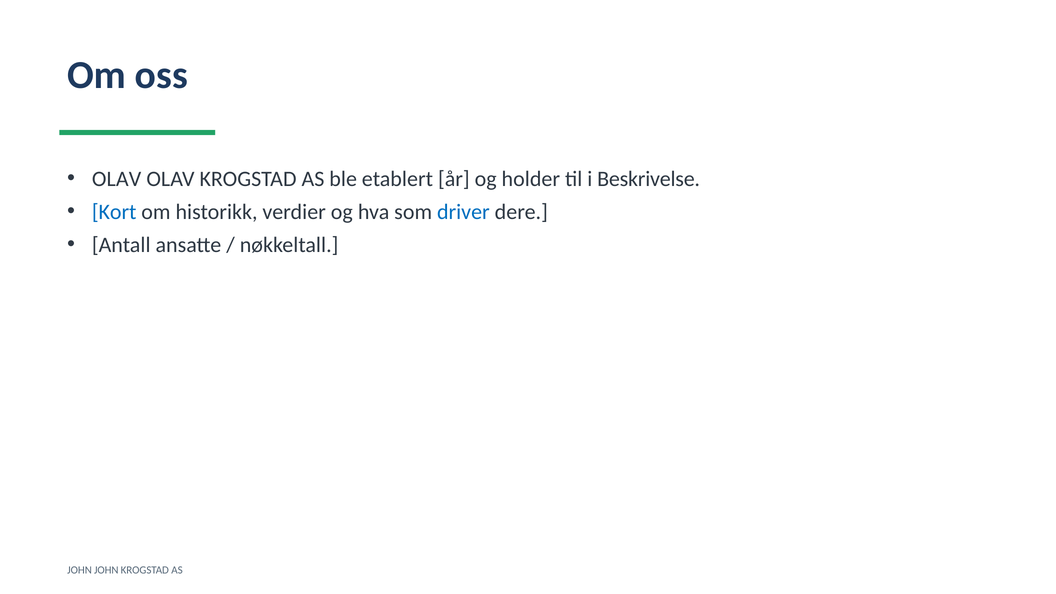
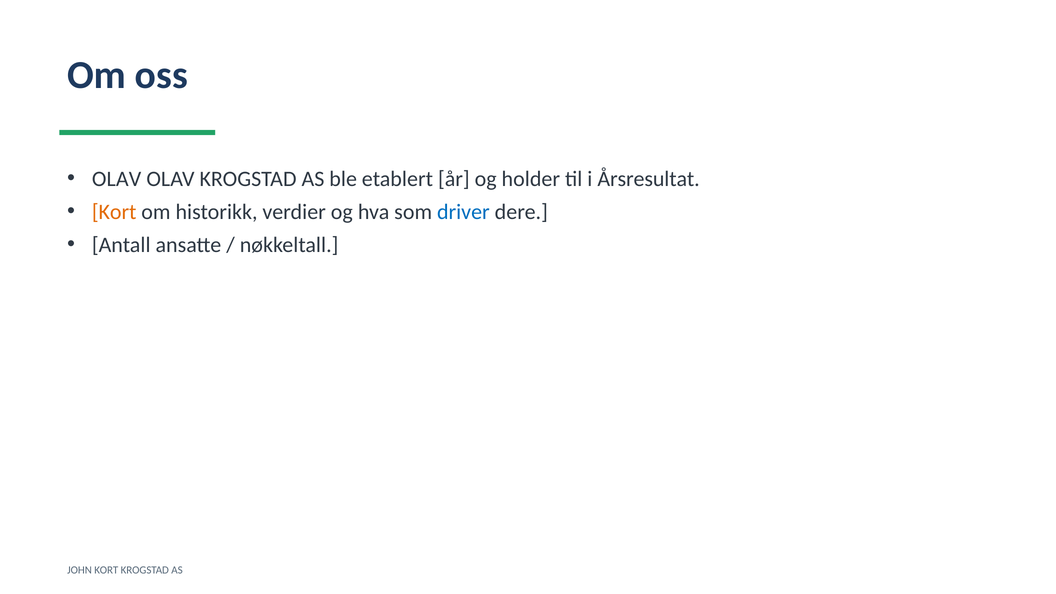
Beskrivelse: Beskrivelse -> Årsresultat (649, 179)
Kort colour: blue -> orange (114, 212)
JOHN JOHN: JOHN -> KORT (106, 570)
